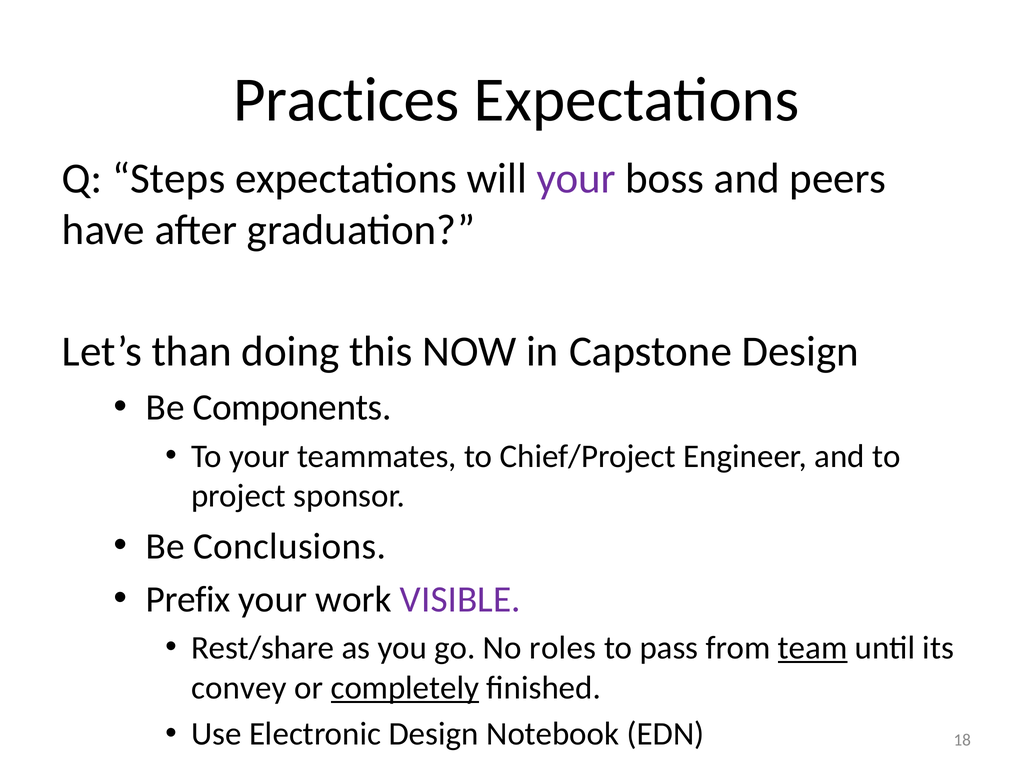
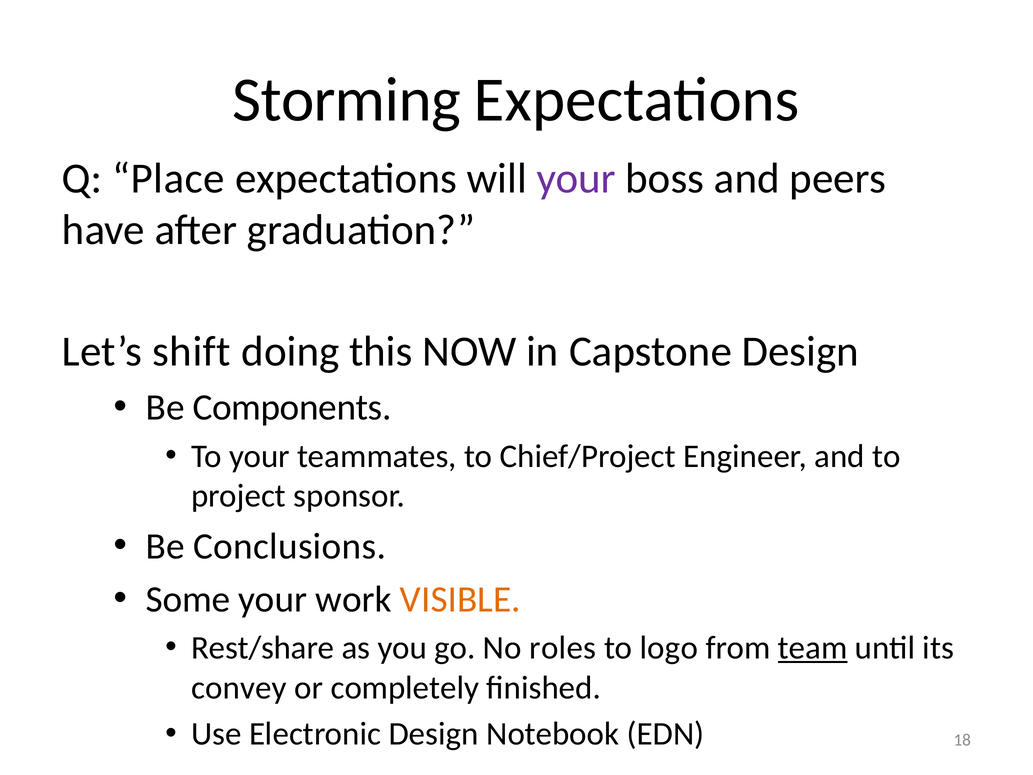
Practices: Practices -> Storming (346, 100)
Steps: Steps -> Place (169, 178)
than: than -> shift (191, 352)
Prefix: Prefix -> Some (188, 599)
VISIBLE colour: purple -> orange (460, 599)
pass: pass -> logo (669, 648)
completely underline: present -> none (405, 687)
